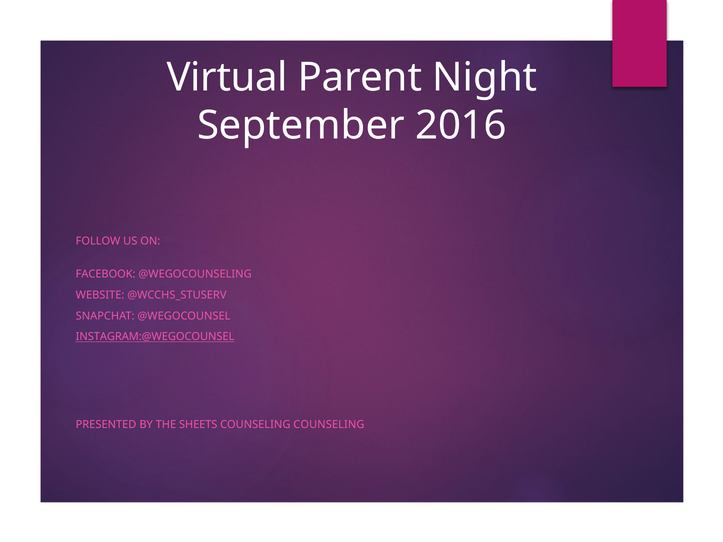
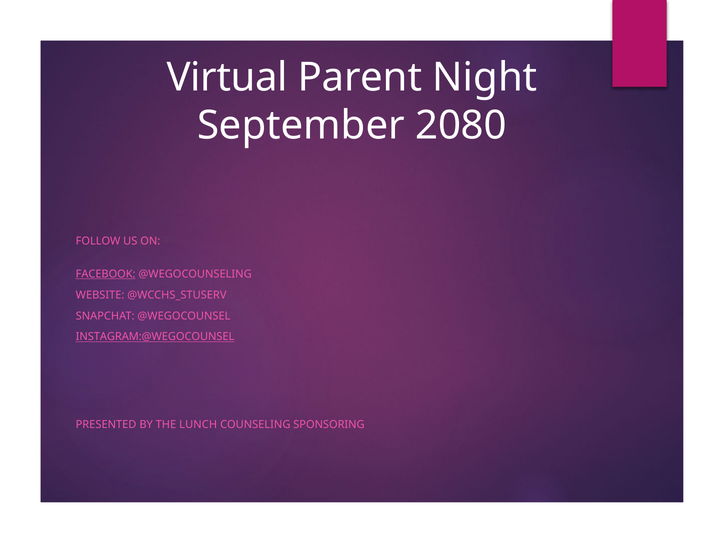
2016: 2016 -> 2080 (461, 126)
FACEBOOK underline: none -> present (106, 274)
SHEETS: SHEETS -> LUNCH (198, 425)
COUNSELING COUNSELING: COUNSELING -> SPONSORING (329, 425)
